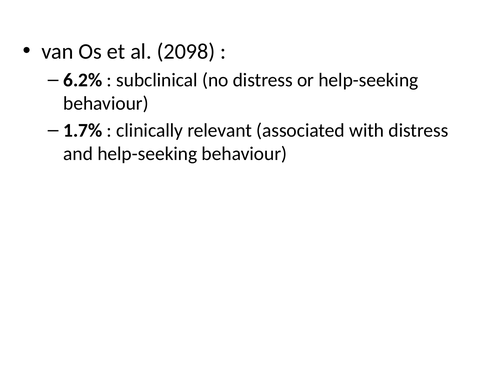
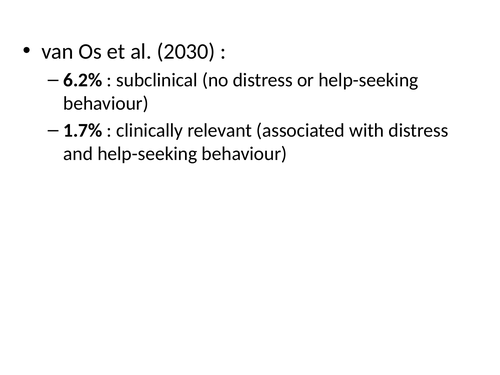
2098: 2098 -> 2030 (186, 51)
